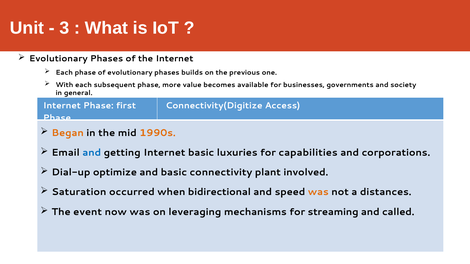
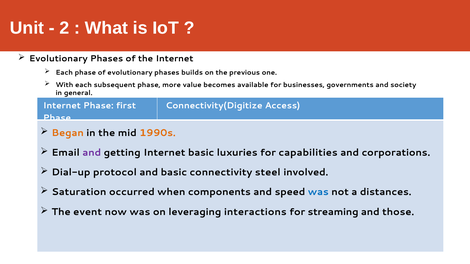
3: 3 -> 2 (65, 28)
and colour: blue -> purple (92, 153)
optimize: optimize -> protocol (115, 173)
plant: plant -> steel (268, 173)
bidirectional: bidirectional -> components (219, 192)
was colour: orange -> blue (318, 192)
mechanisms: mechanisms -> interactions (255, 212)
called: called -> those (398, 212)
